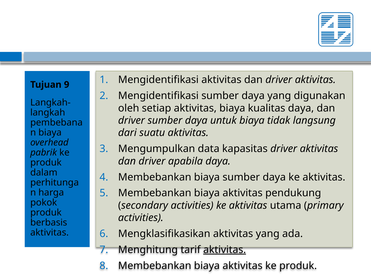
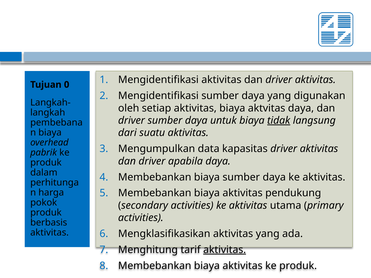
9: 9 -> 0 (67, 85)
kualitas: kualitas -> aktvitas (267, 108)
tidak underline: none -> present (279, 121)
